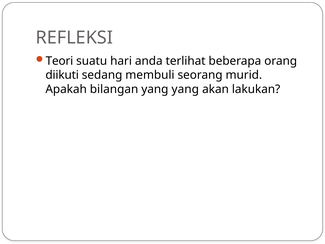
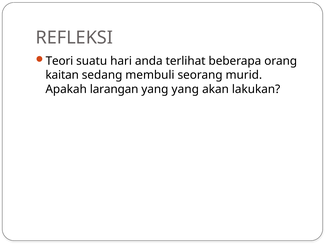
diikuti: diikuti -> kaitan (62, 75)
bilangan: bilangan -> larangan (114, 89)
